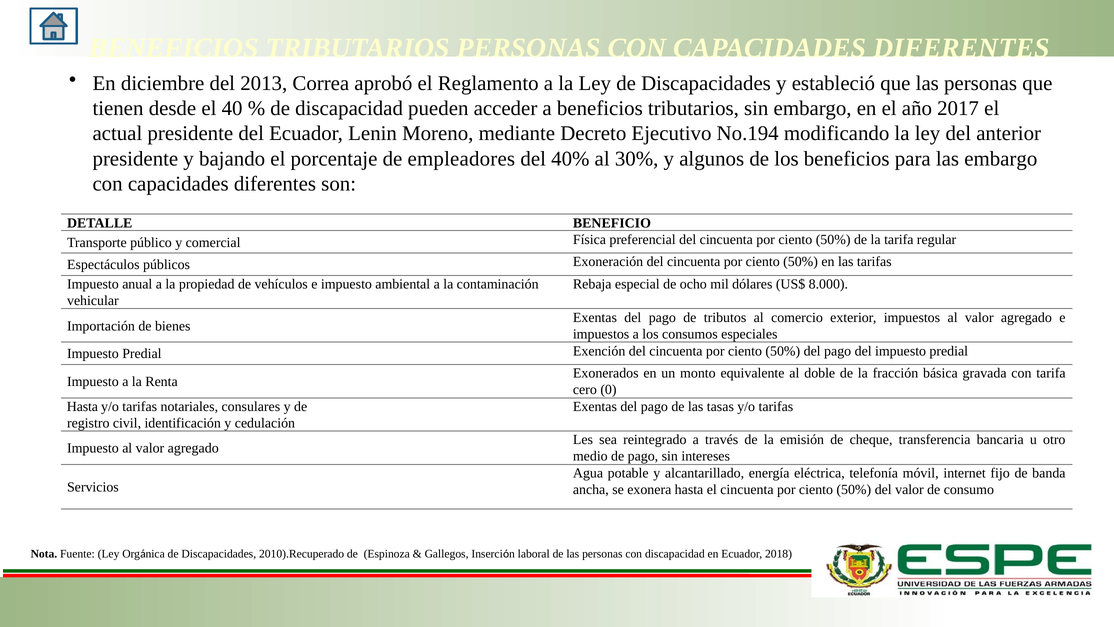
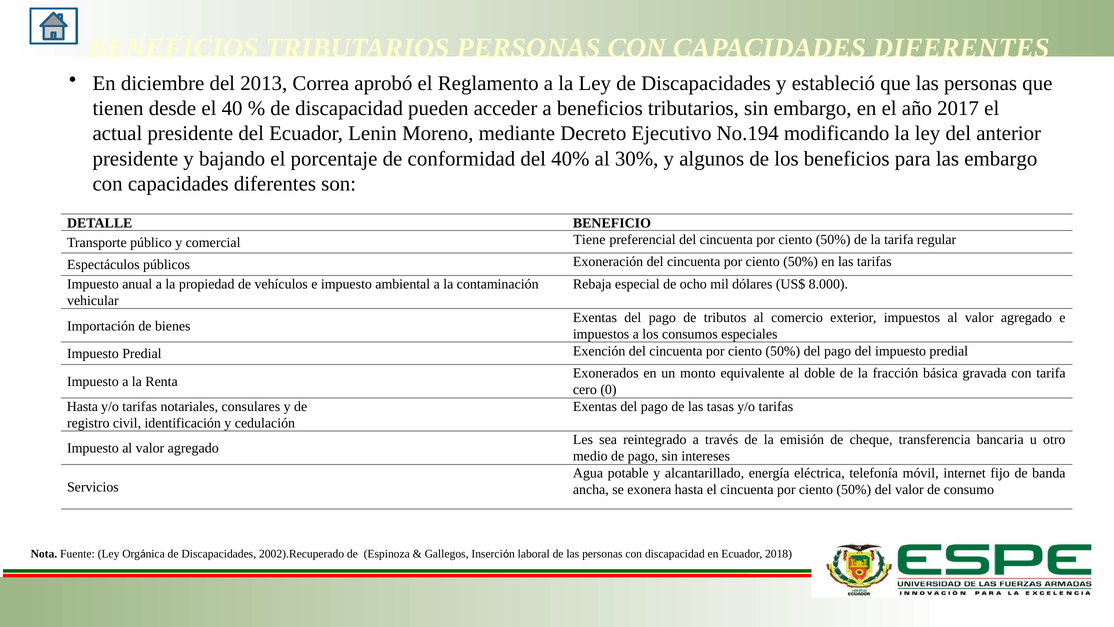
empleadores: empleadores -> conformidad (461, 159)
Física: Física -> Tiene (589, 239)
2010).Recuperado: 2010).Recuperado -> 2002).Recuperado (302, 554)
